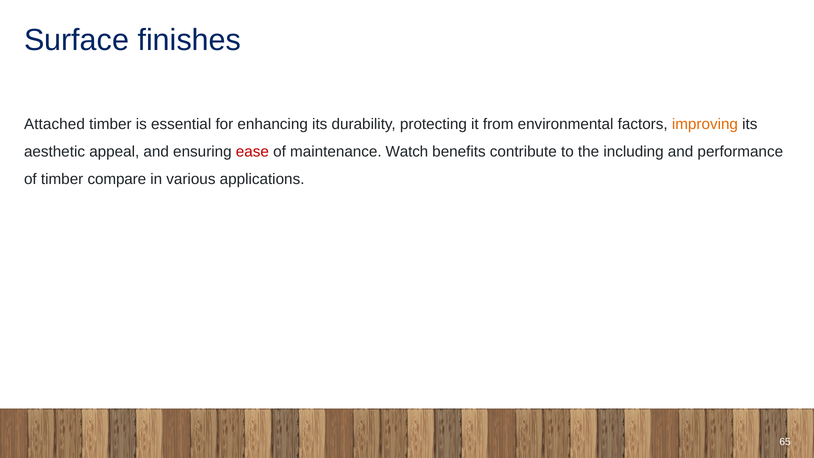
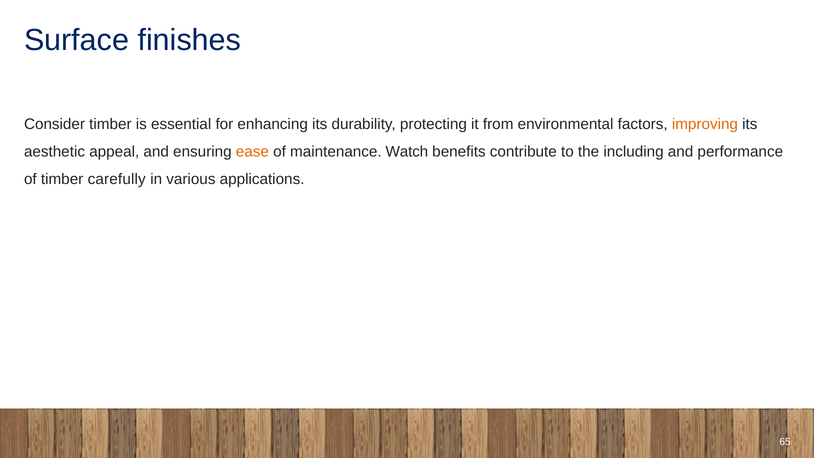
Attached: Attached -> Consider (55, 124)
ease colour: red -> orange (252, 151)
compare: compare -> carefully (117, 179)
